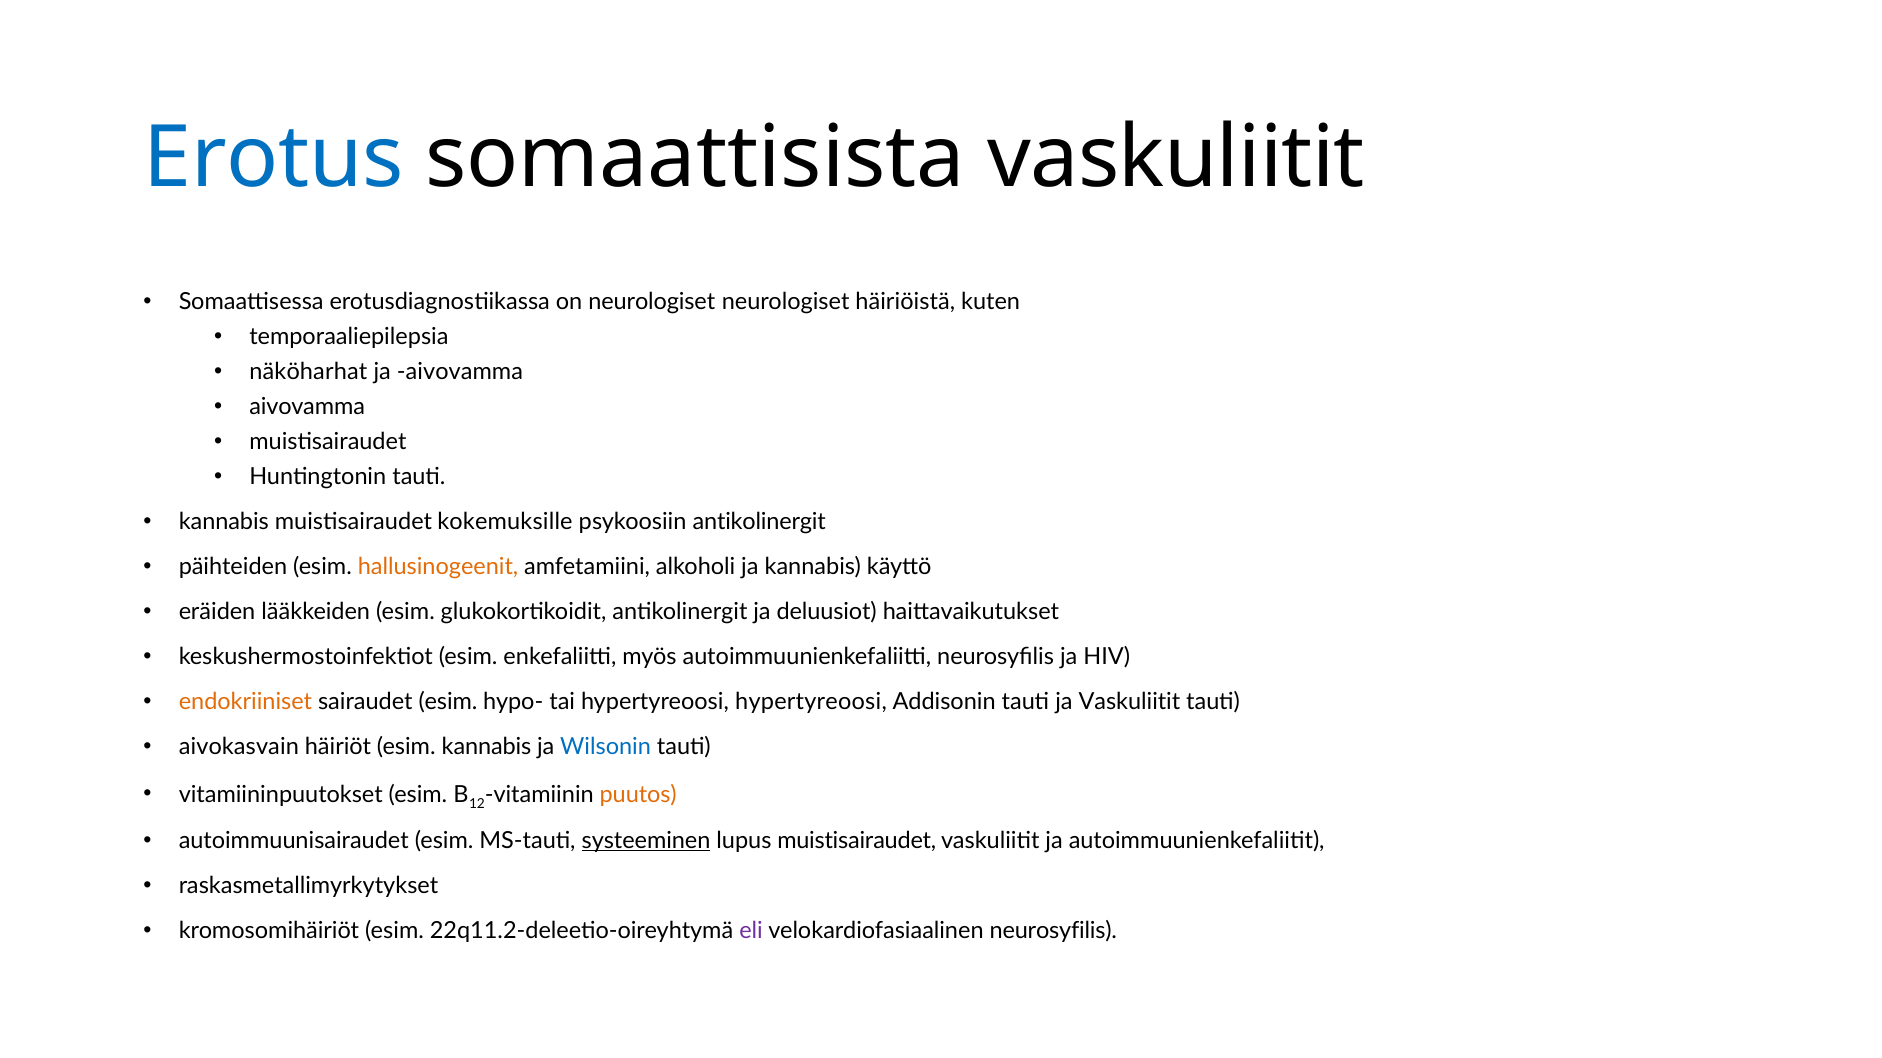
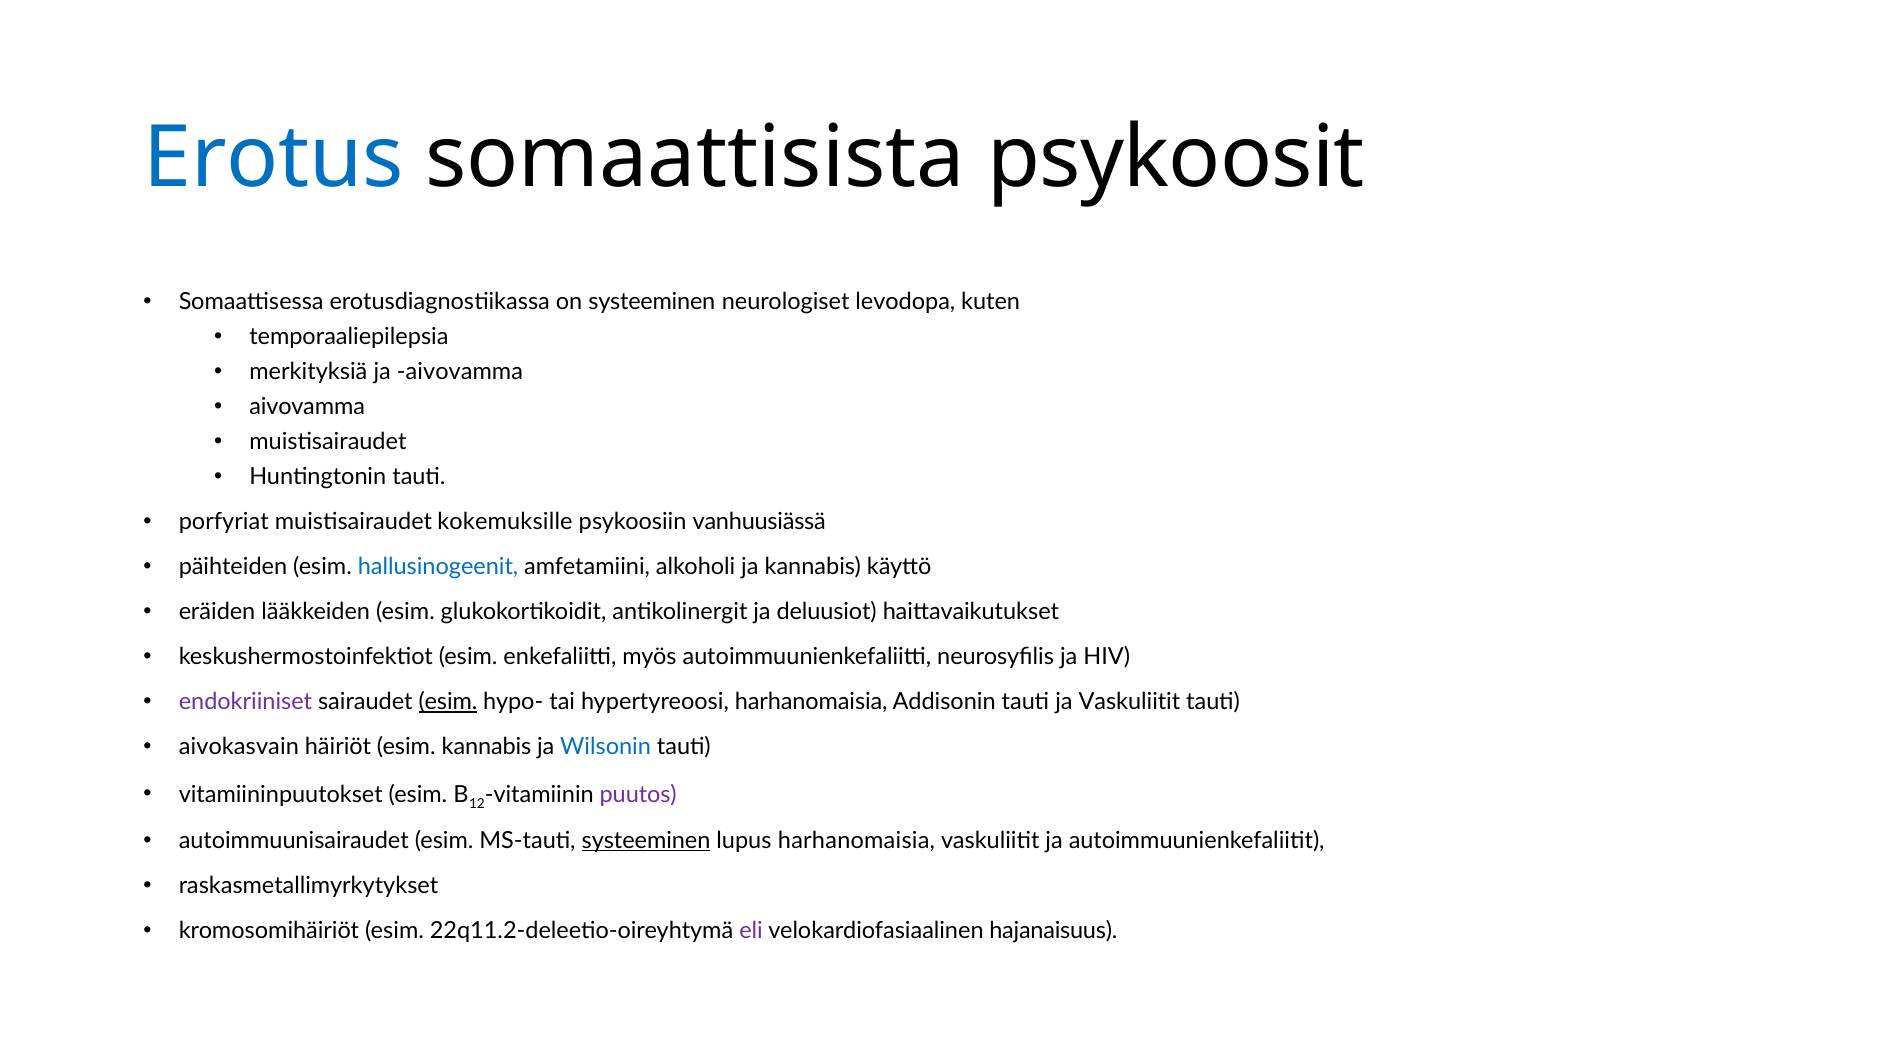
somaattisista vaskuliitit: vaskuliitit -> psykoosit (1176, 158)
on neurologiset: neurologiset -> systeeminen (652, 301)
häiriöistä: häiriöistä -> levodopa (905, 301)
näköharhat: näköharhat -> merkityksiä (308, 372)
kannabis: kannabis -> porfyriat (224, 522)
psykoosiin antikolinergit: antikolinergit -> vanhuusiässä (759, 522)
hallusinogeenit colour: orange -> blue (438, 567)
endokriiniset colour: orange -> purple (245, 702)
esim underline: none -> present (448, 702)
hypertyreoosi hypertyreoosi: hypertyreoosi -> harhanomaisia (811, 702)
puutos colour: orange -> purple (638, 795)
lupus muistisairaudet: muistisairaudet -> harhanomaisia (856, 841)
velokardiofasiaalinen neurosyfilis: neurosyfilis -> hajanaisuus (1053, 931)
